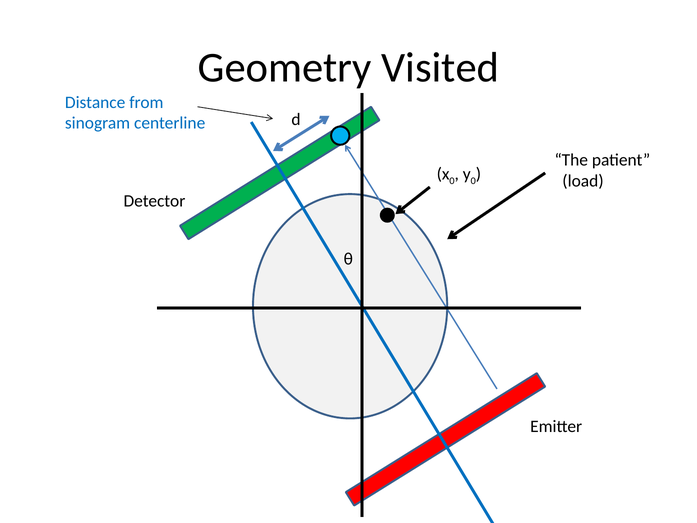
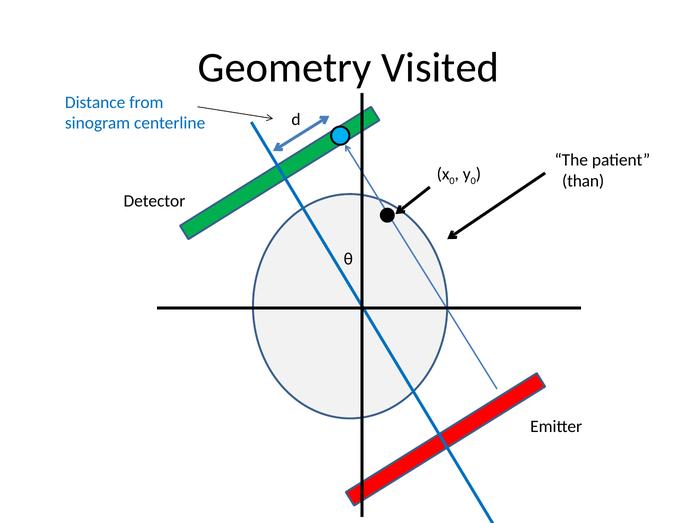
load: load -> than (583, 181)
